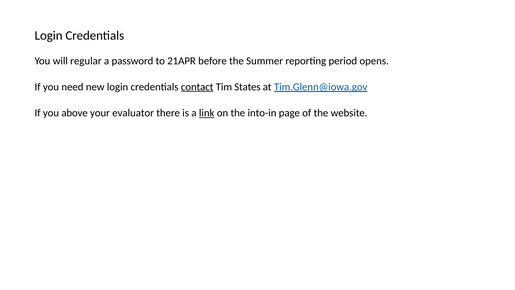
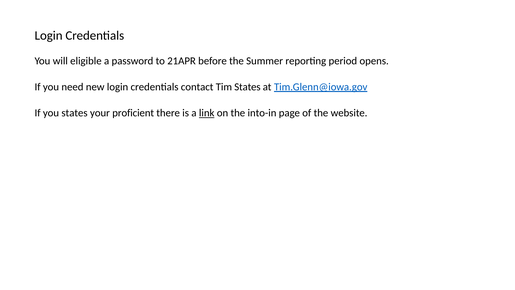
regular: regular -> eligible (86, 61)
contact underline: present -> none (197, 87)
you above: above -> states (75, 113)
evaluator: evaluator -> proficient (133, 113)
